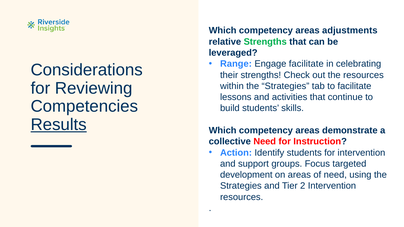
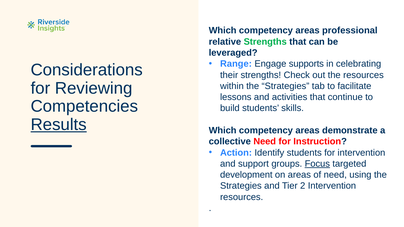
adjustments: adjustments -> professional (350, 31)
Engage facilitate: facilitate -> supports (306, 64)
Focus underline: none -> present (317, 164)
